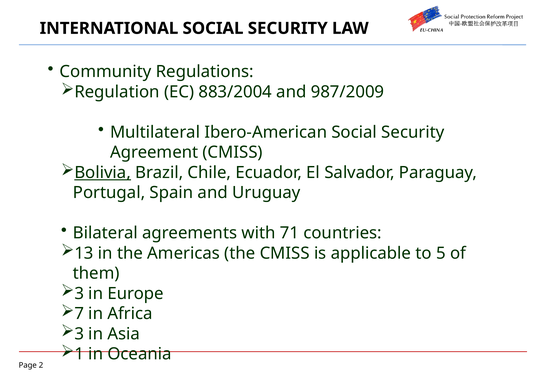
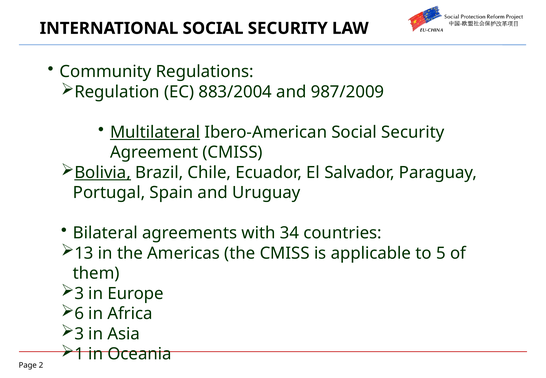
Multilateral underline: none -> present (155, 132)
71: 71 -> 34 (289, 233)
7: 7 -> 6 (79, 314)
